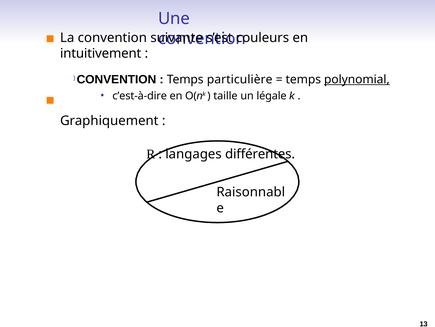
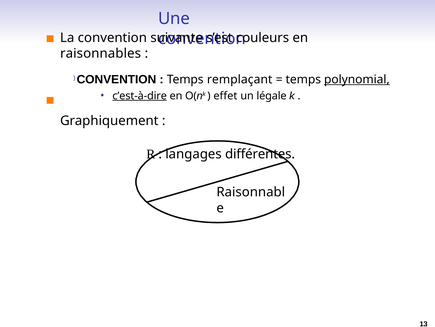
intuitivement: intuitivement -> raisonnables (101, 53)
particulière: particulière -> remplaçant (240, 79)
c’est-à-dire underline: none -> present (140, 96)
taille: taille -> effet (225, 96)
